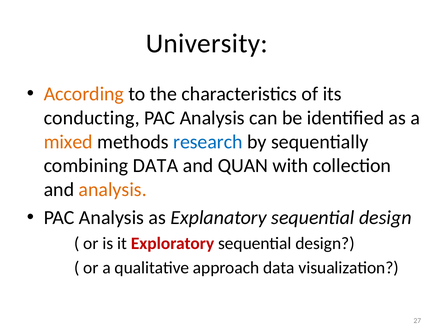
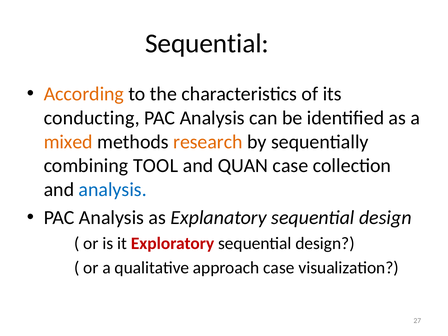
University: University -> Sequential (207, 43)
research colour: blue -> orange (208, 142)
combining DATA: DATA -> TOOL (156, 166)
QUAN with: with -> case (290, 166)
analysis colour: orange -> blue (113, 190)
approach data: data -> case (279, 268)
